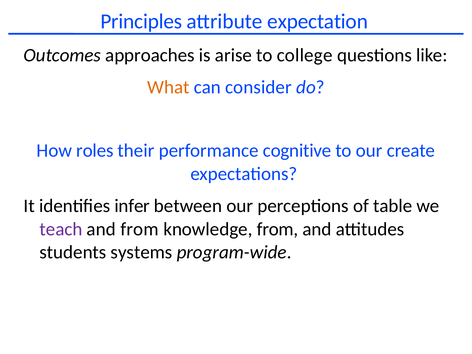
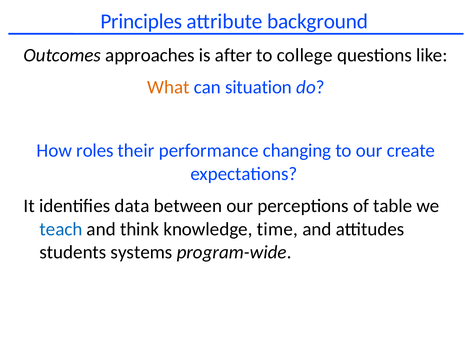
expectation: expectation -> background (318, 21)
arise: arise -> after (233, 55)
consider: consider -> situation (259, 87)
cognitive: cognitive -> changing (297, 151)
infer: infer -> data (132, 206)
teach colour: purple -> blue (61, 229)
and from: from -> think (140, 229)
knowledge from: from -> time (277, 229)
